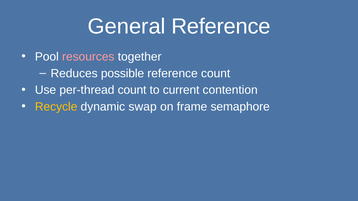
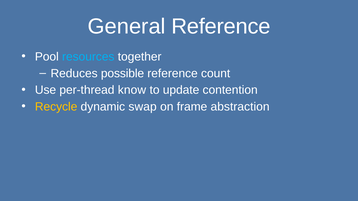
resources colour: pink -> light blue (88, 57)
per-thread count: count -> know (132, 90)
current: current -> update (181, 90)
semaphore: semaphore -> abstraction (240, 107)
